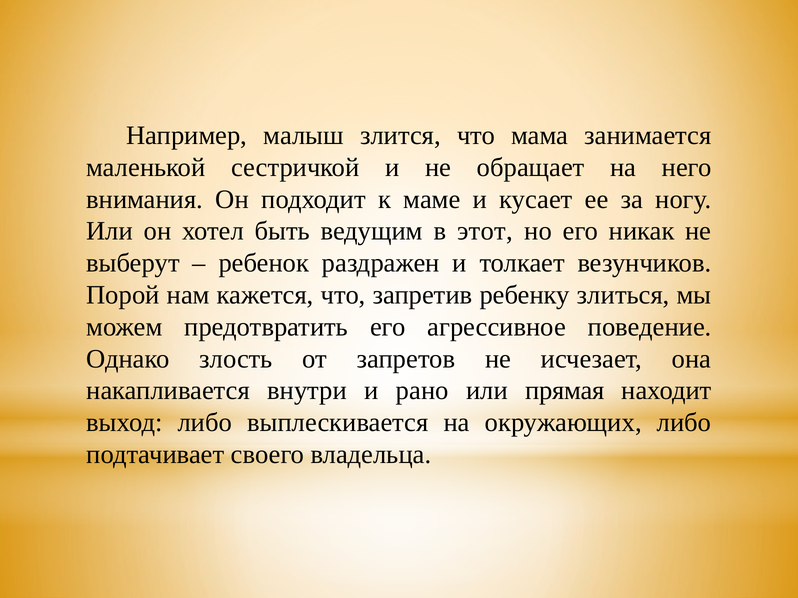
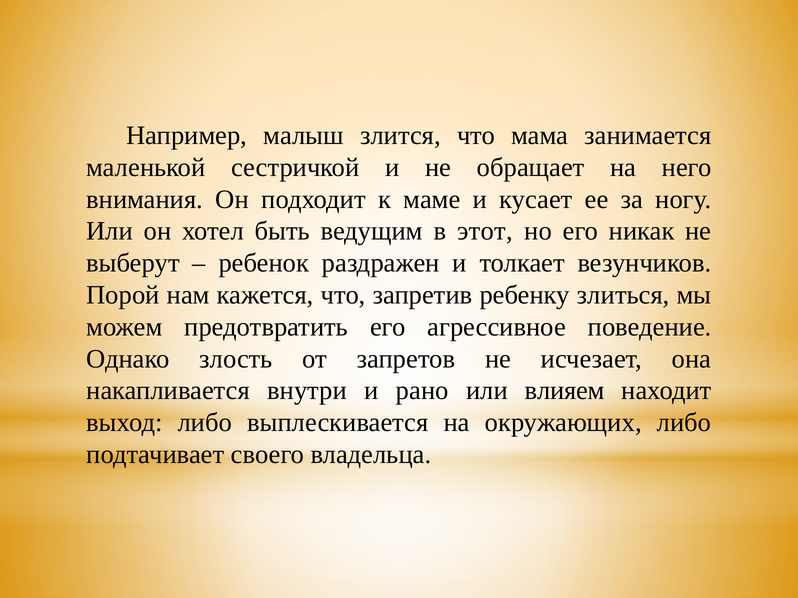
прямая: прямая -> влияем (565, 391)
